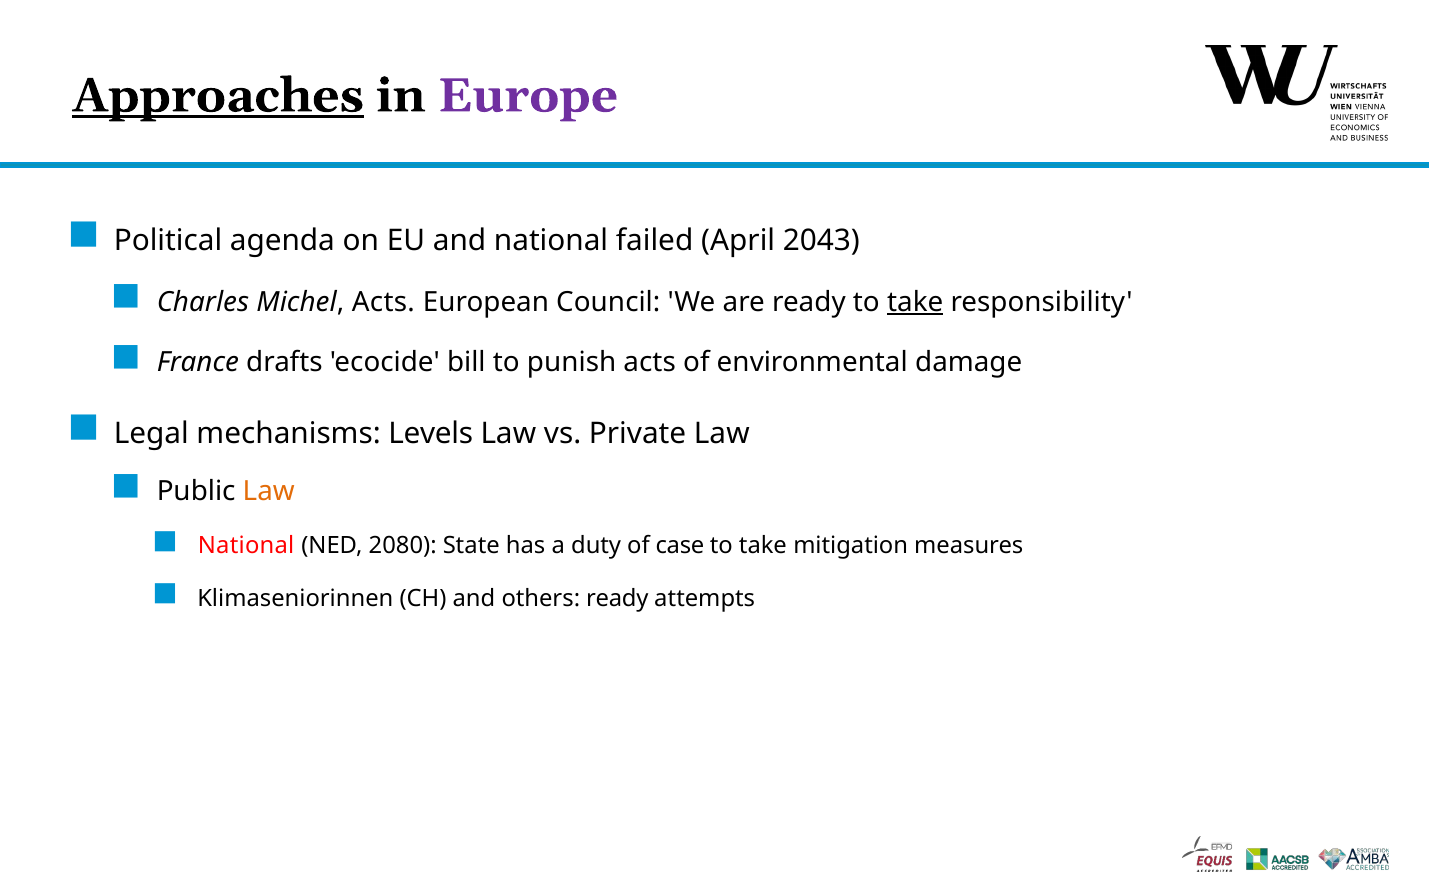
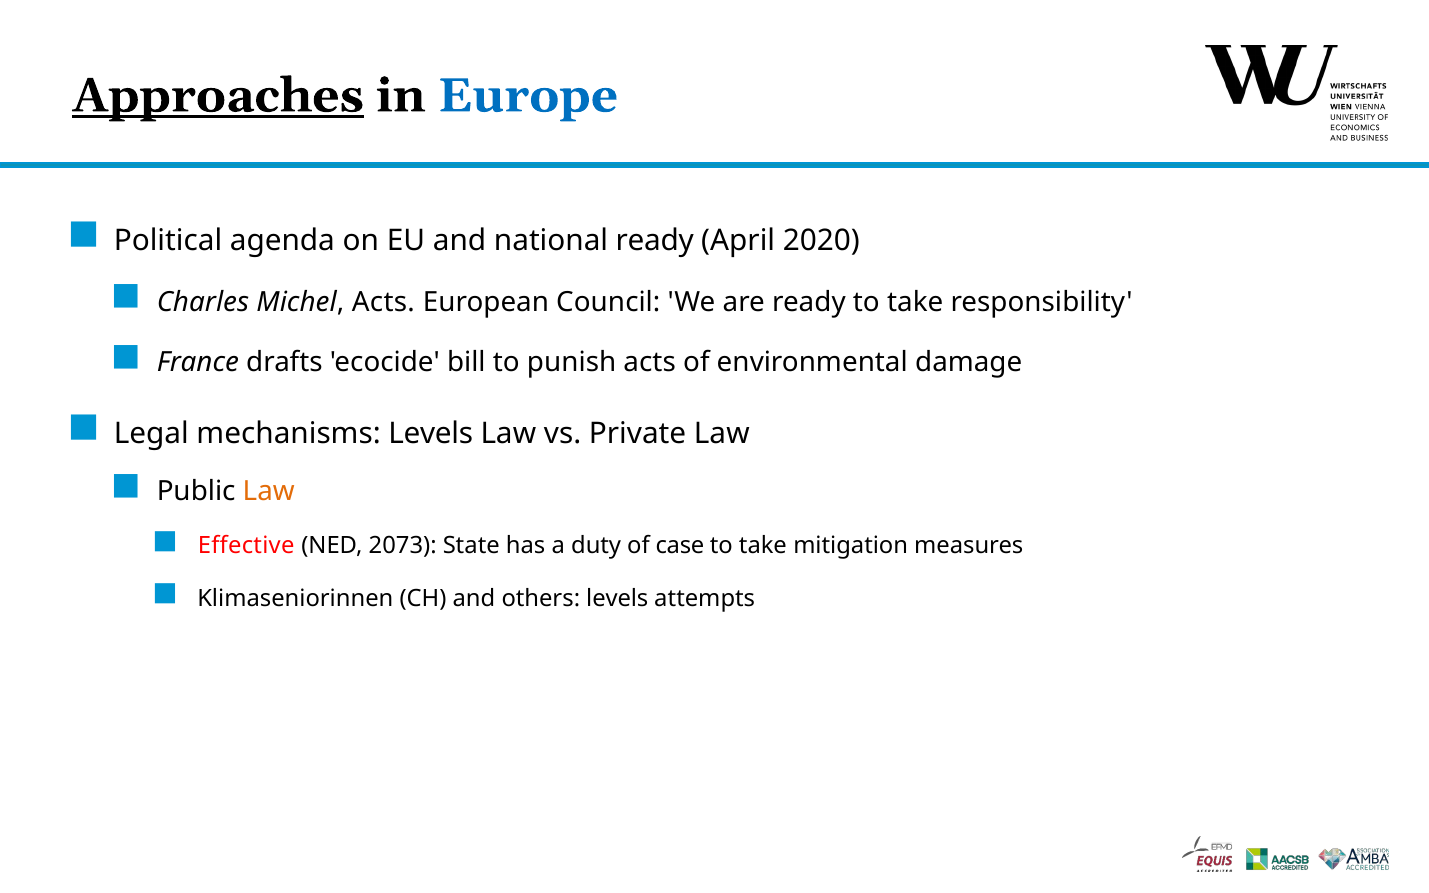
Europe colour: purple -> blue (528, 96)
national failed: failed -> ready (655, 241)
2043: 2043 -> 2020 (821, 241)
take underline: present -> none (915, 302)
National: National -> Effective (246, 546)
2080: 2080 -> 2073 (403, 546)
others ready: ready -> levels (617, 599)
